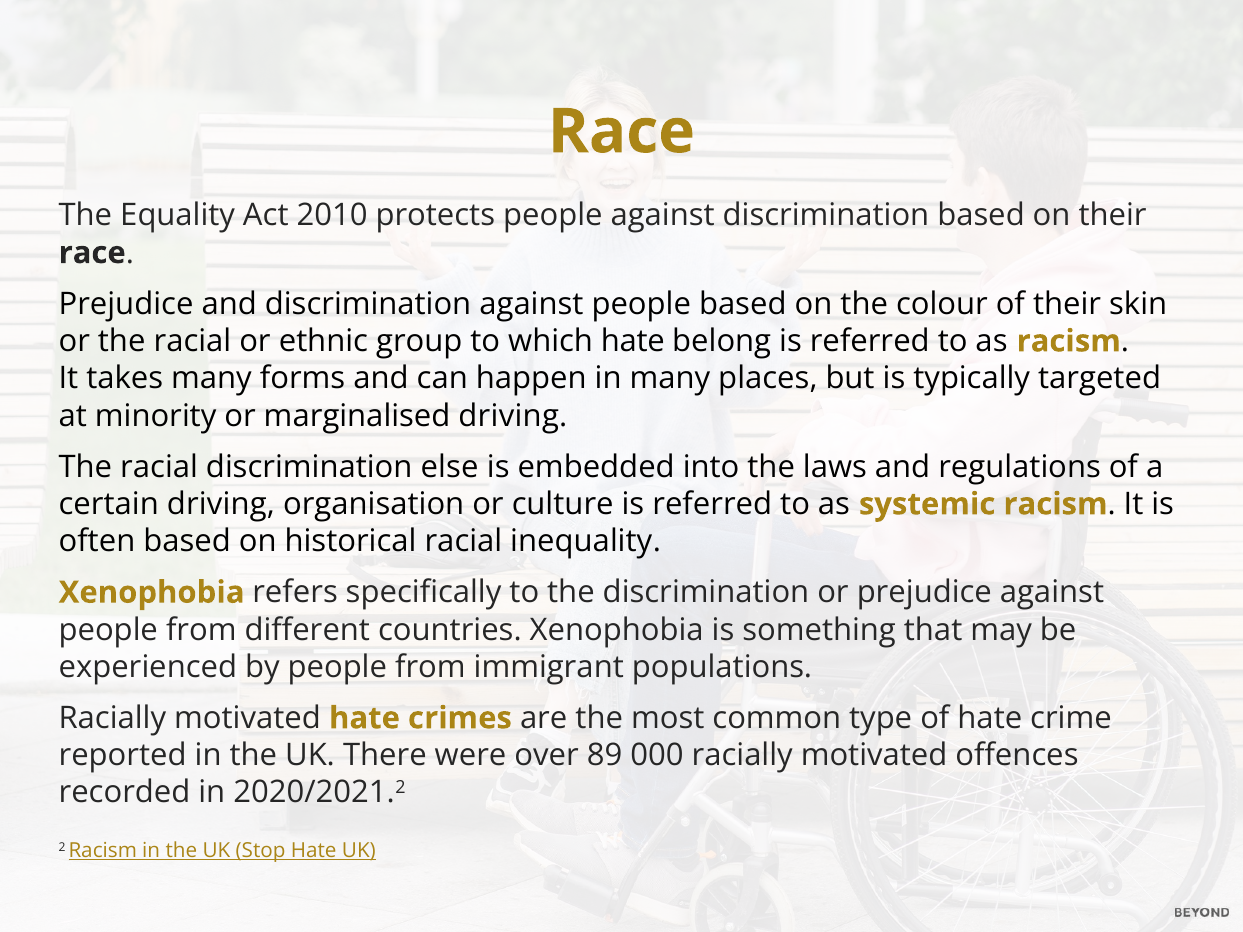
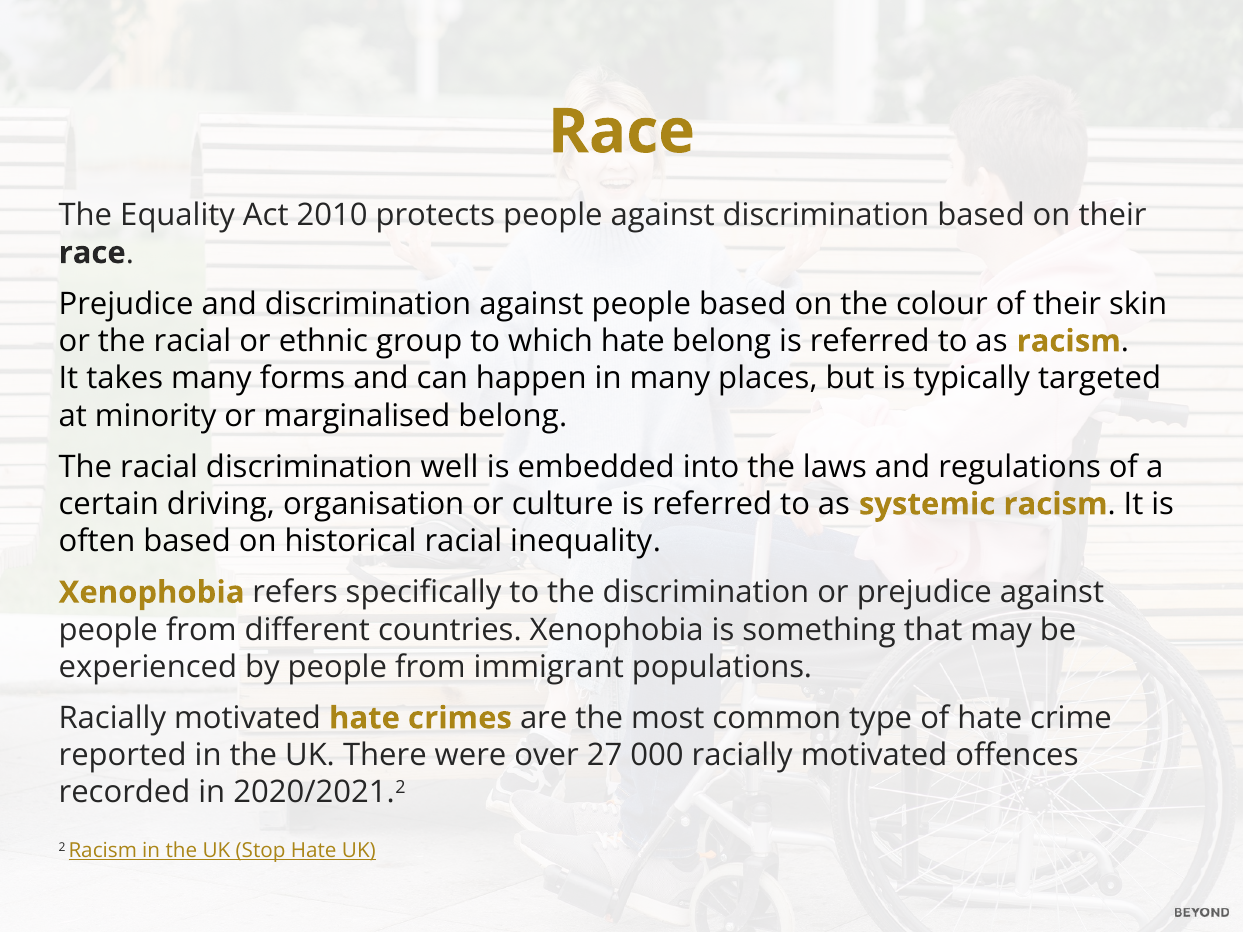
marginalised driving: driving -> belong (513, 416)
else: else -> well (450, 467)
89: 89 -> 27 (605, 756)
